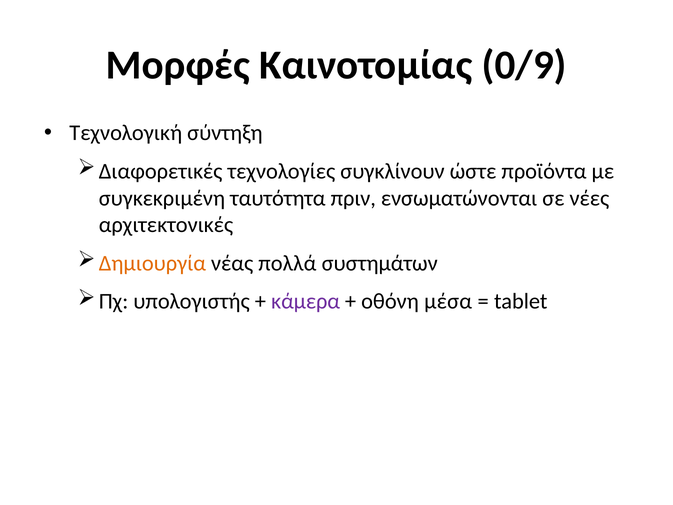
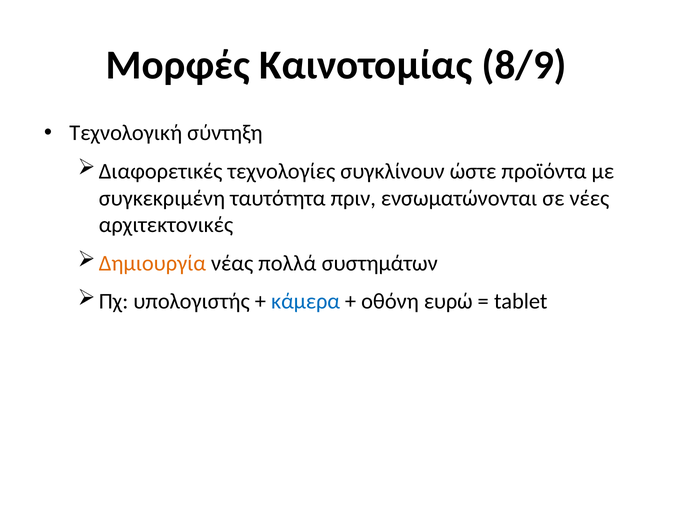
0/9: 0/9 -> 8/9 (524, 65)
κάμερα colour: purple -> blue (306, 301)
μέσα: μέσα -> ευρώ (448, 301)
